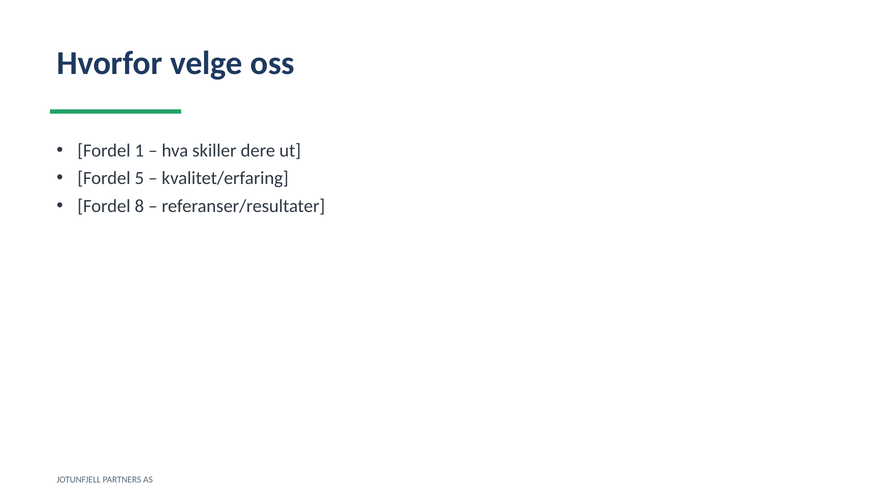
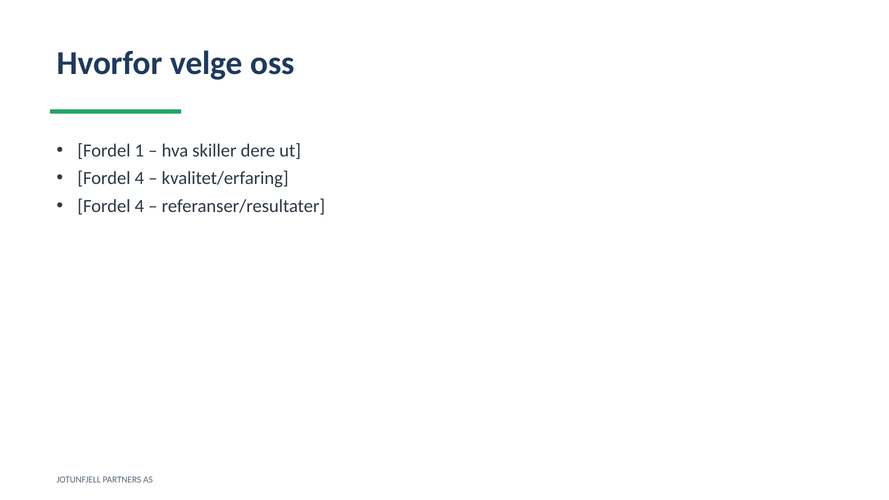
5: 5 -> 4 (139, 178)
8: 8 -> 4 (139, 206)
